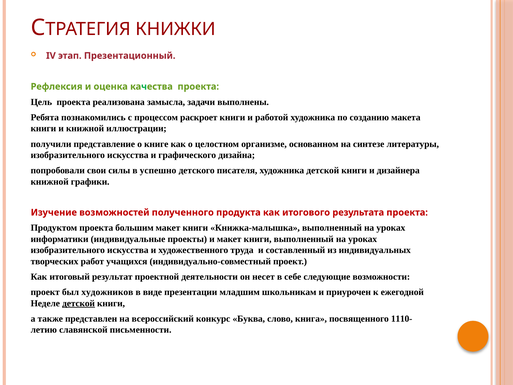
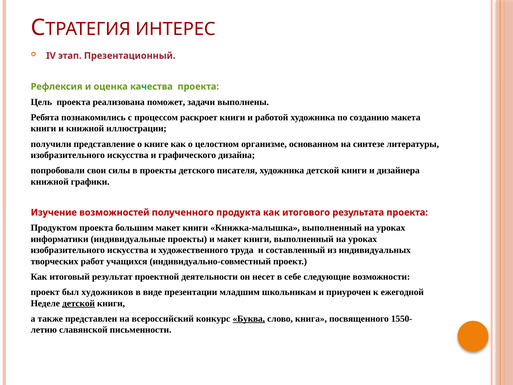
КНИЖКИ: КНИЖКИ -> ИНТЕРЕС (175, 29)
замысла: замысла -> поможет (166, 102)
в успешно: успешно -> проекты (158, 170)
Буква underline: none -> present (249, 318)
1110-: 1110- -> 1550- (402, 318)
